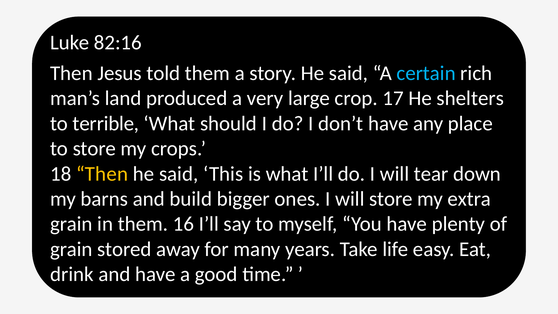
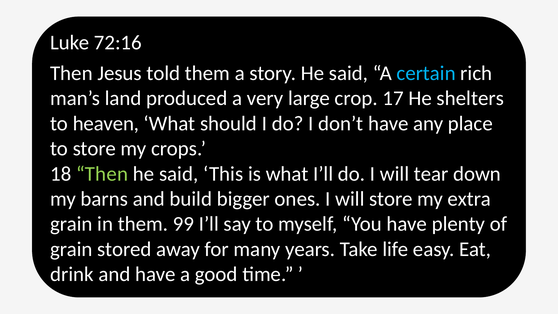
82:16: 82:16 -> 72:16 (118, 43)
terrible: terrible -> heaven (106, 123)
Then colour: yellow -> light green (102, 174)
16: 16 -> 99 (183, 224)
